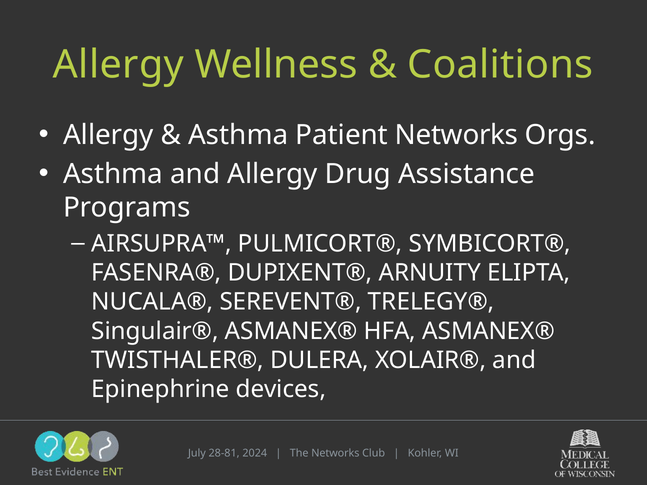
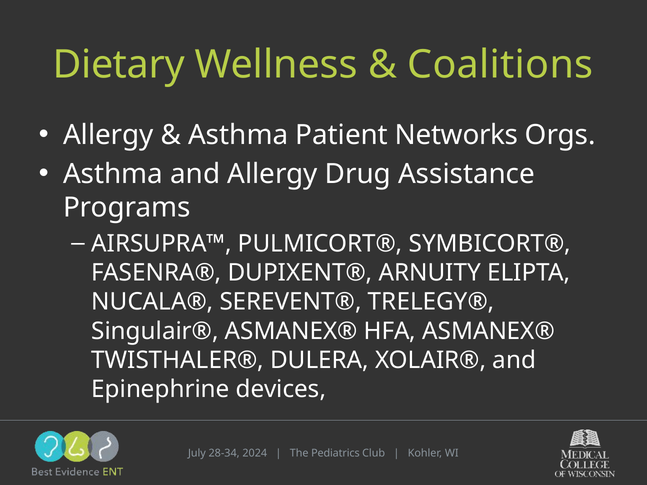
Allergy: Allergy -> Dietary (119, 65)
28-81: 28-81 -> 28-34 (224, 453)
The Networks: Networks -> Pediatrics (335, 453)
